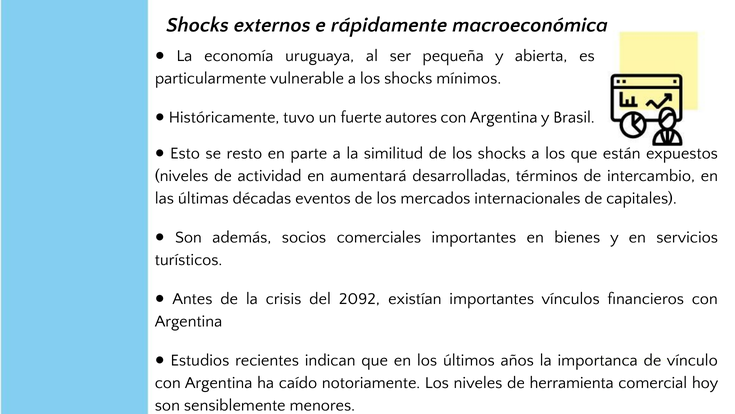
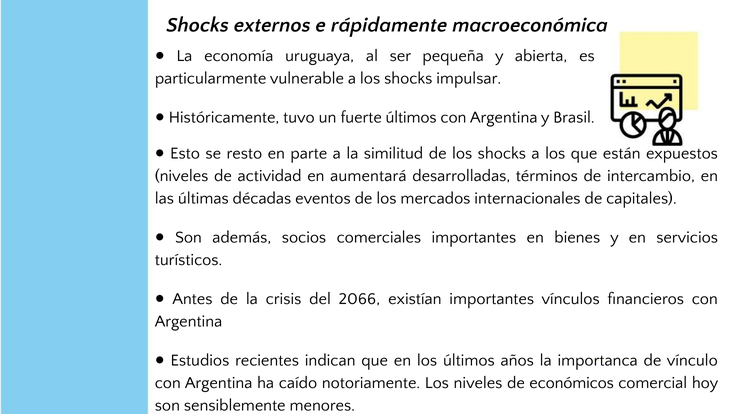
mínimos: mínimos -> impulsar (469, 78)
fuerte autores: autores -> últimos (411, 117)
2092: 2092 -> 2066 (359, 298)
herramienta: herramienta -> económicos (572, 382)
